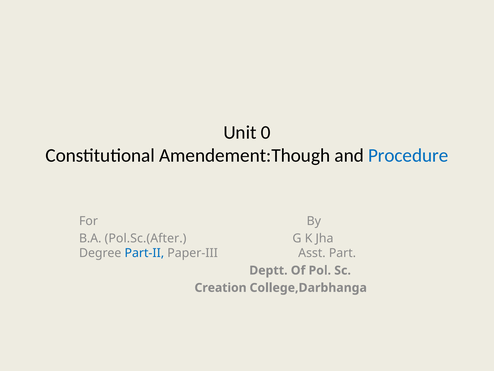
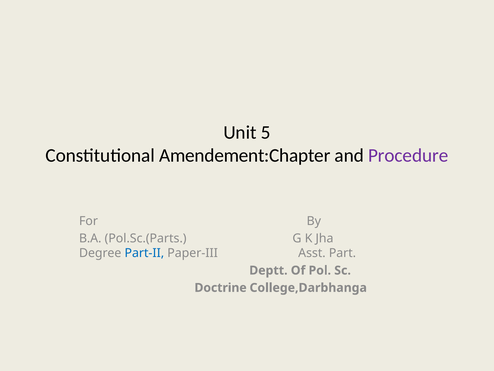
0: 0 -> 5 (266, 132)
Amendement:Though: Amendement:Though -> Amendement:Chapter (245, 155)
Procedure colour: blue -> purple (408, 155)
Pol.Sc.(After: Pol.Sc.(After -> Pol.Sc.(Parts (146, 238)
Creation: Creation -> Doctrine (221, 287)
